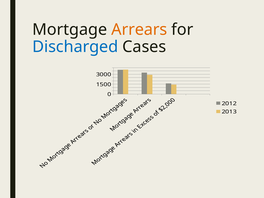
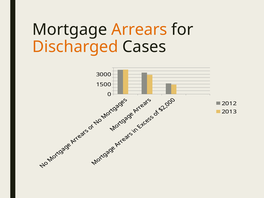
Discharged colour: blue -> orange (75, 47)
